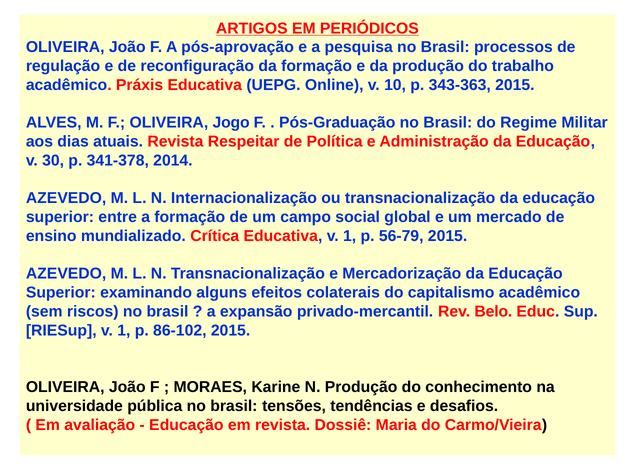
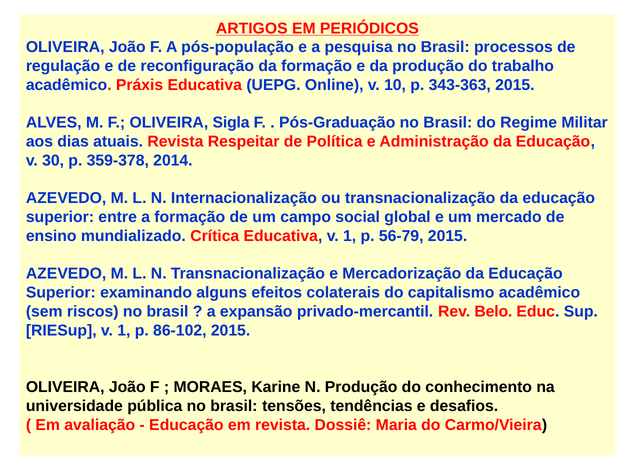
pós-aprovação: pós-aprovação -> pós-população (238, 47)
Jogo: Jogo -> Sigla (231, 123)
341-378: 341-378 -> 359-378 (118, 161)
